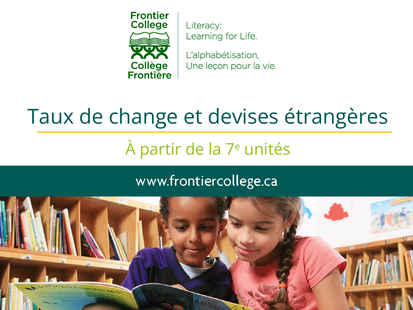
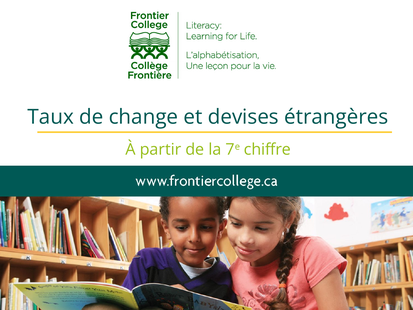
unités: unités -> chiffre (267, 149)
